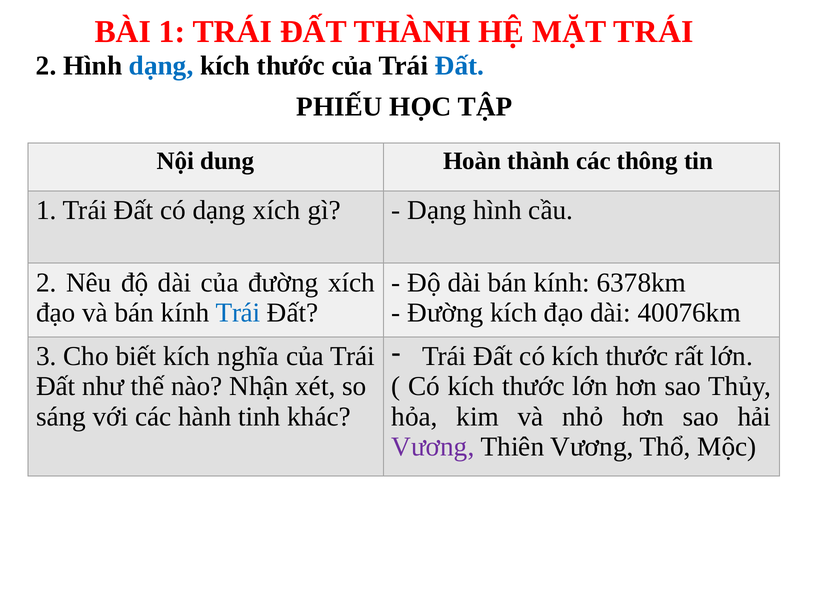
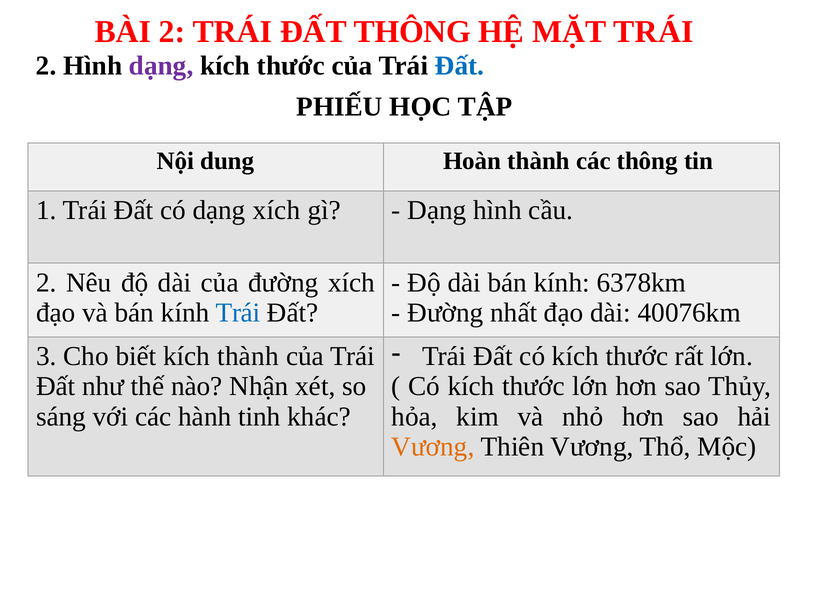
BÀI 1: 1 -> 2 (172, 32)
ĐẤT THÀNH: THÀNH -> THÔNG (412, 32)
dạng colour: blue -> purple (161, 65)
Đường kích: kích -> nhất (514, 312)
kích nghĩa: nghĩa -> thành (248, 356)
Vương colour: purple -> orange (433, 446)
